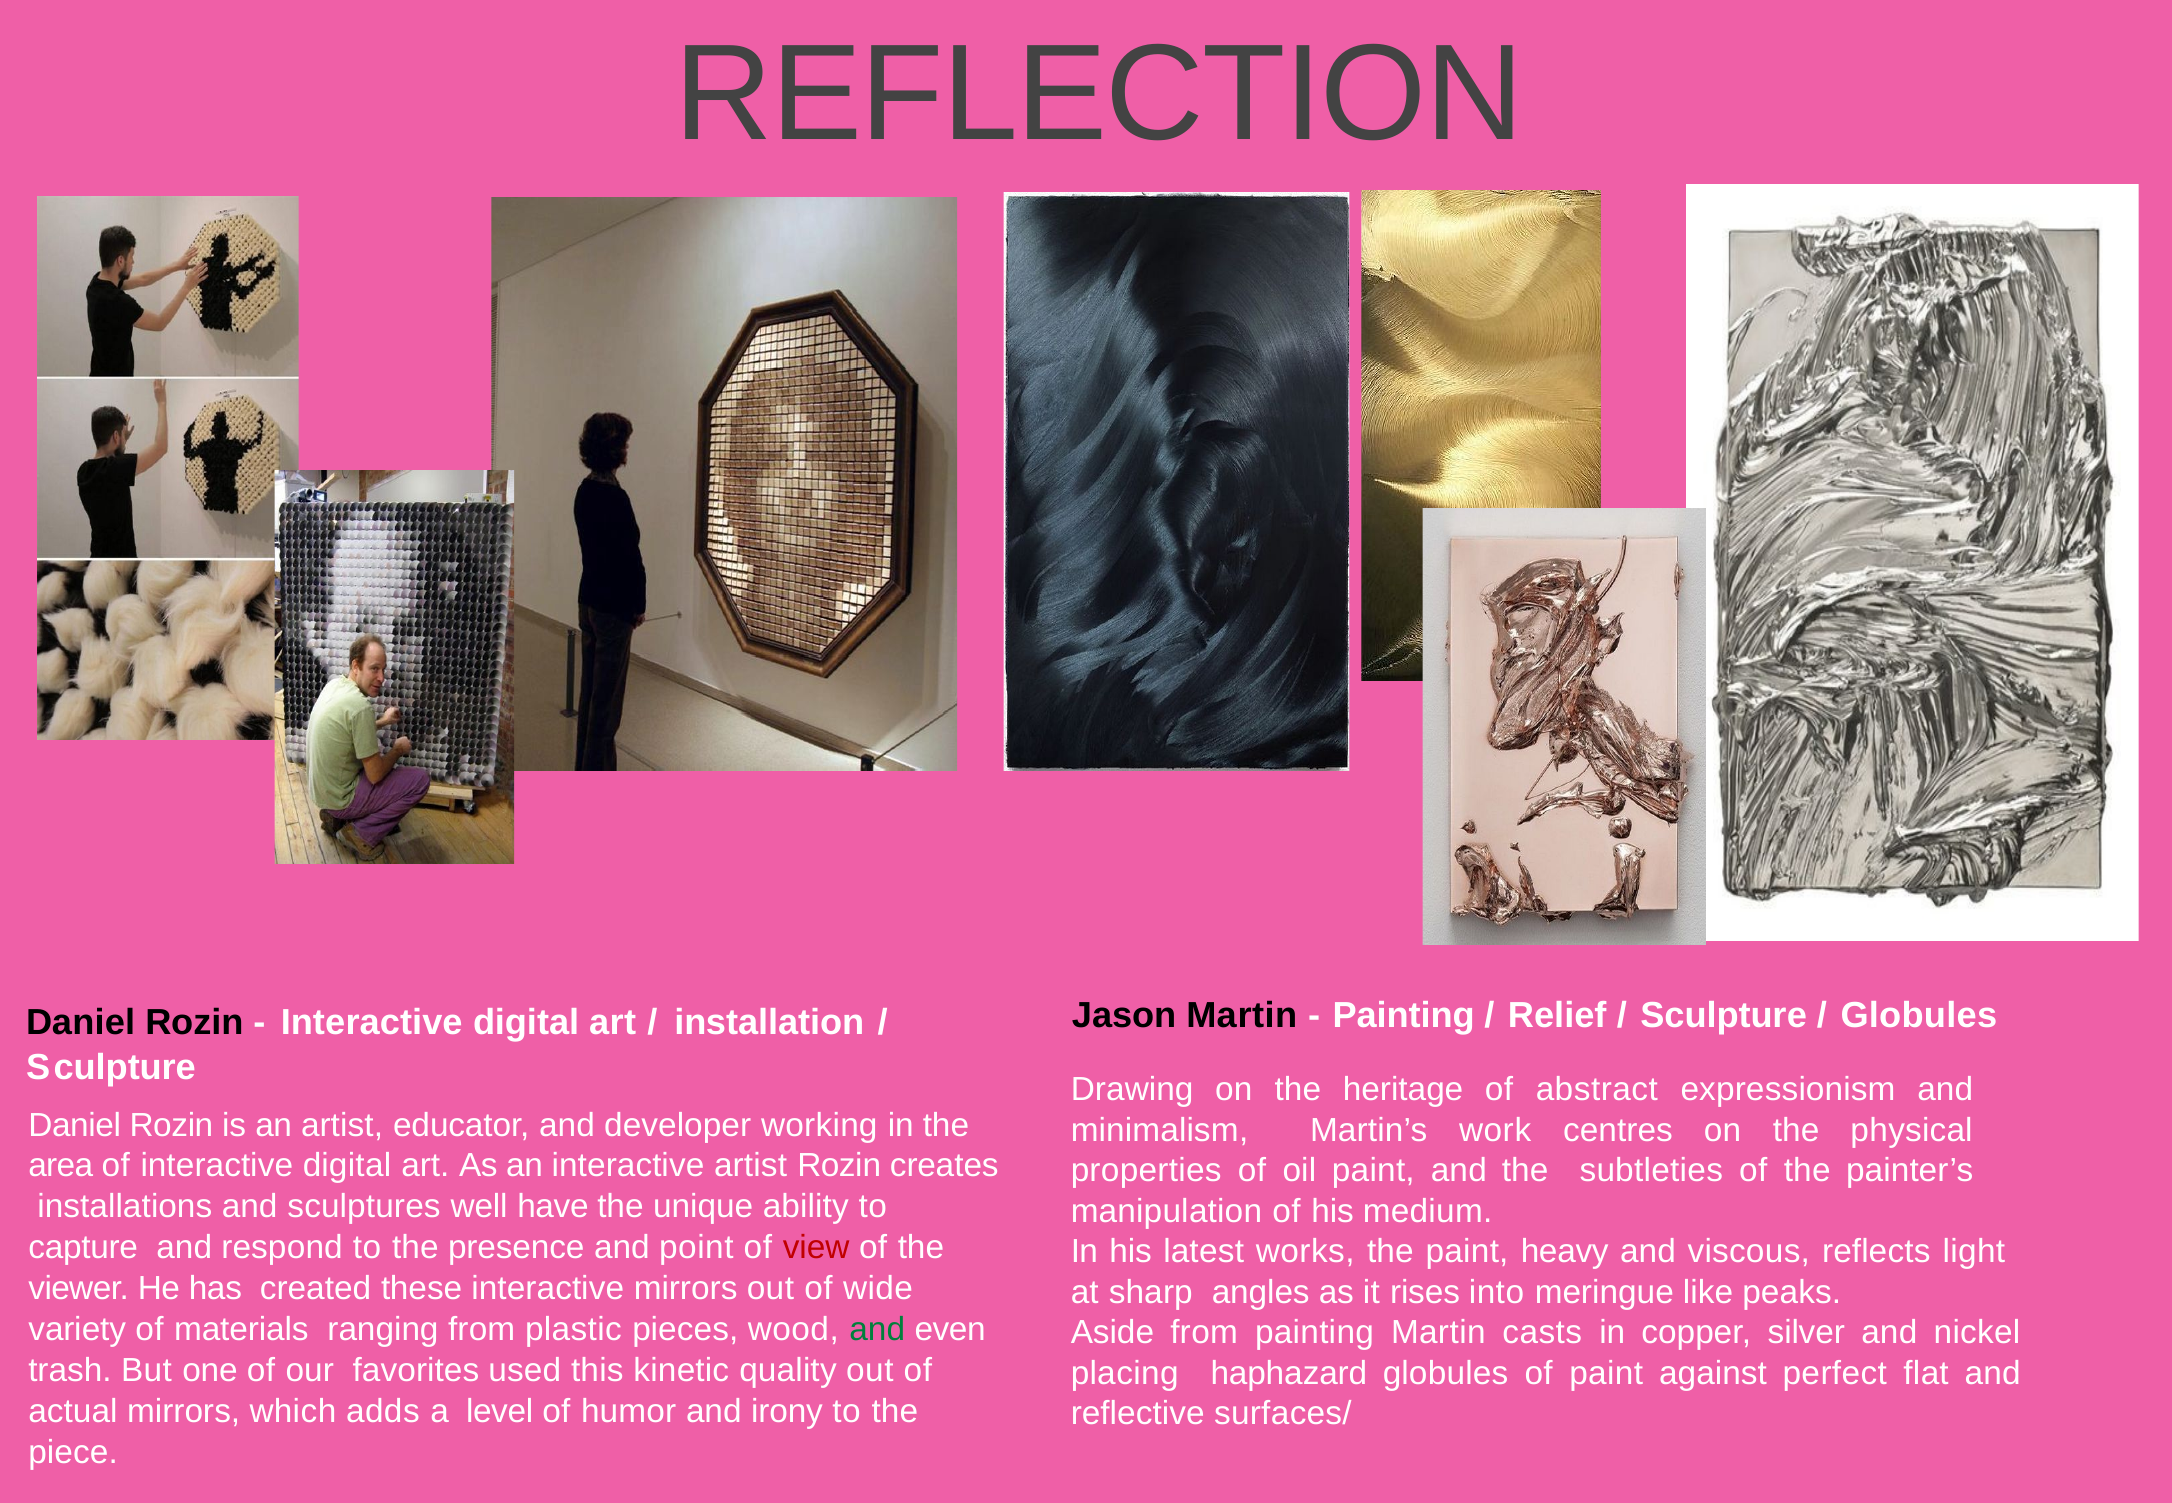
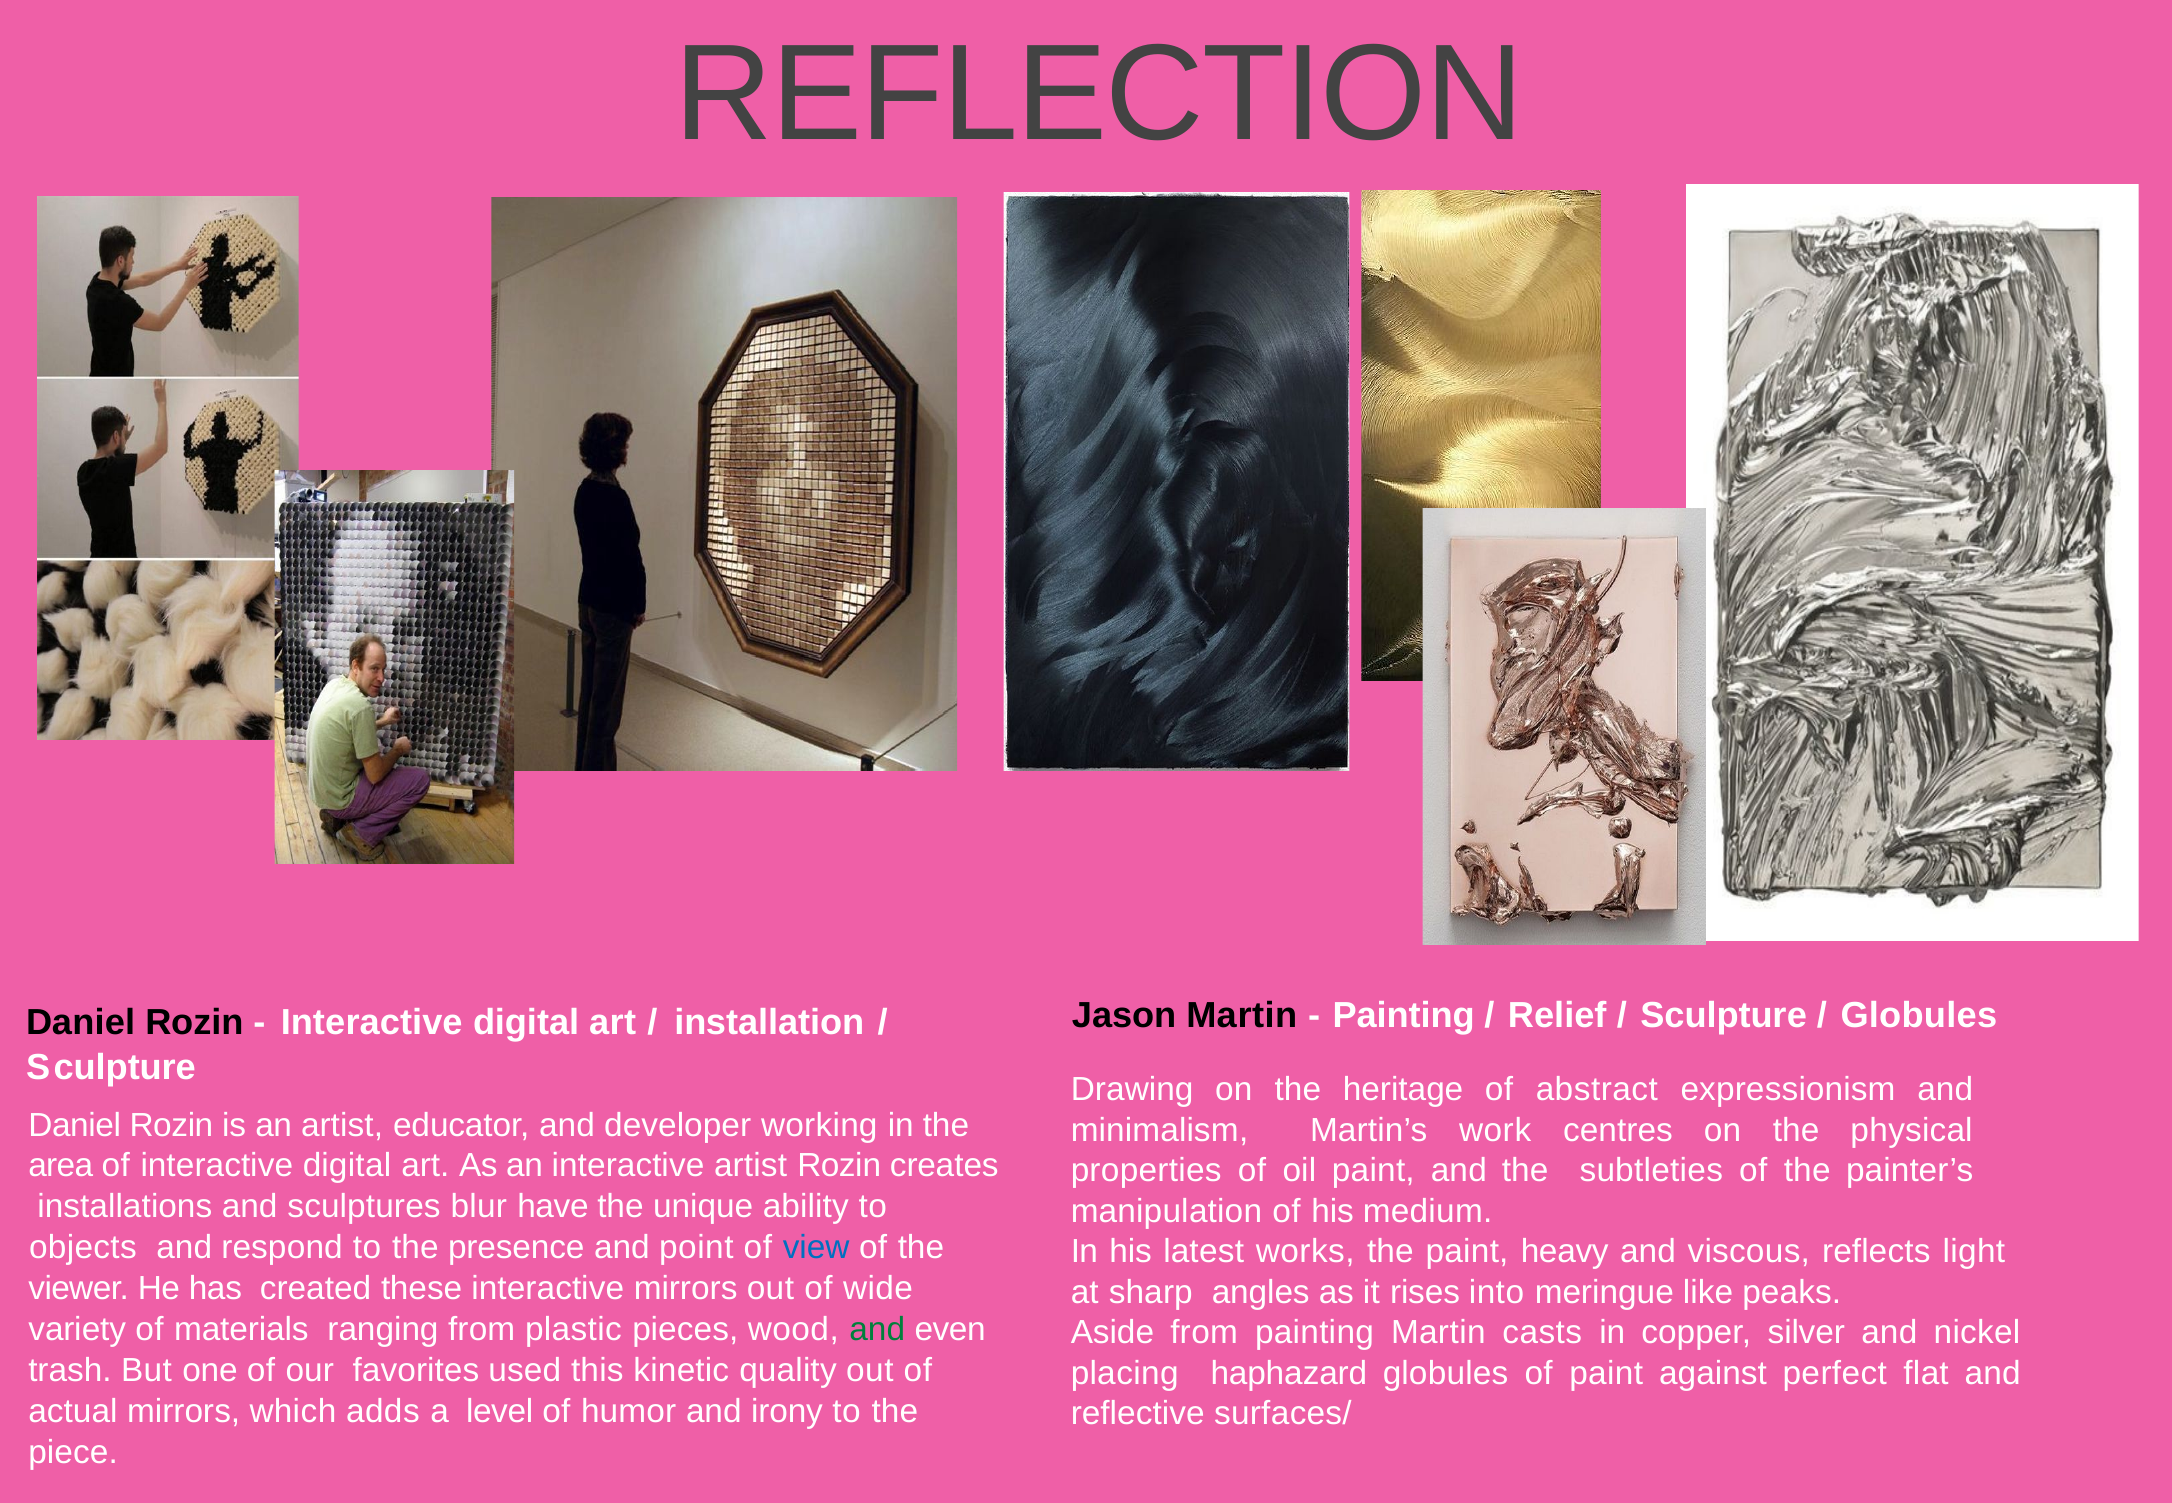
well: well -> blur (479, 1207)
capture: capture -> objects (83, 1248)
view colour: red -> blue (816, 1248)
